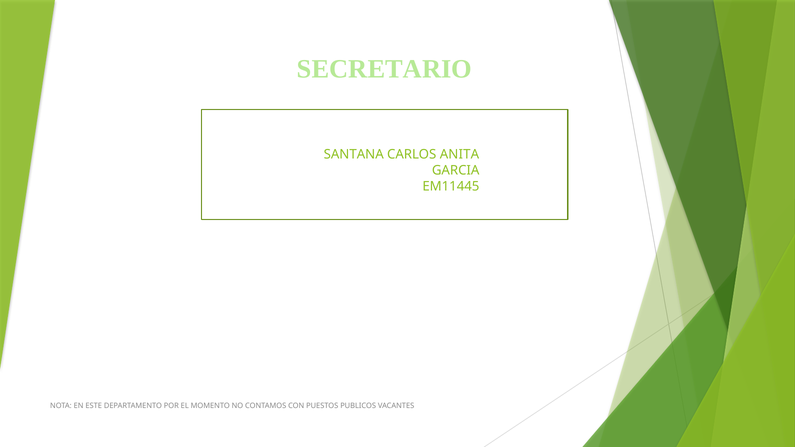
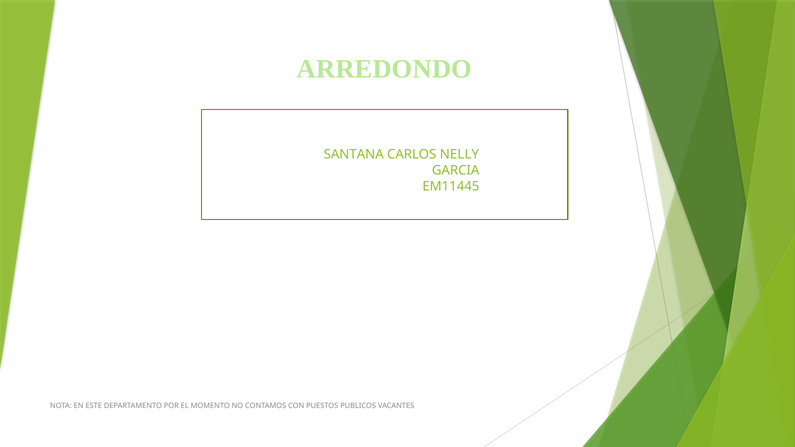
SECRETARIO: SECRETARIO -> ARREDONDO (384, 69)
ANITA: ANITA -> NELLY (459, 155)
